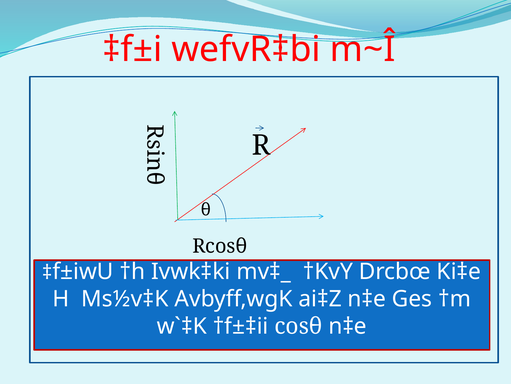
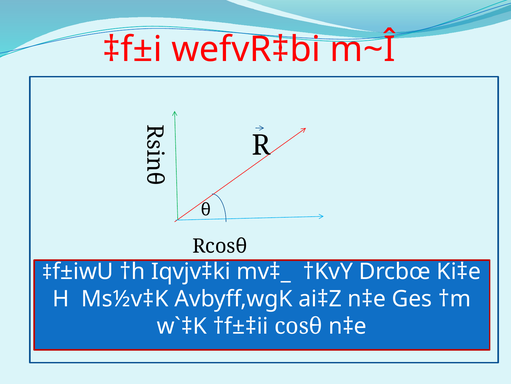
Ivwk‡ki: Ivwk‡ki -> Iqvjv‡ki (191, 271)
